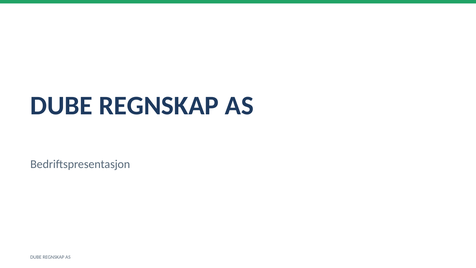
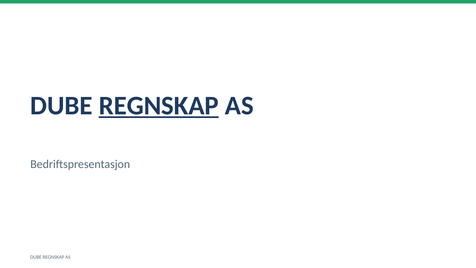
REGNSKAP underline: none -> present (159, 106)
